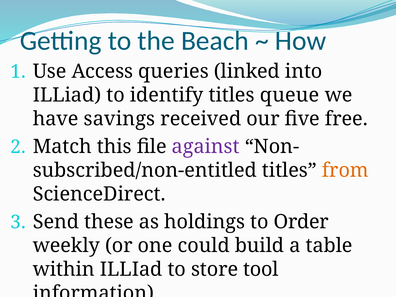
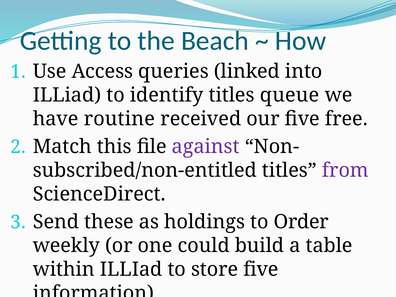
savings: savings -> routine (119, 119)
from colour: orange -> purple (345, 170)
store tool: tool -> five (261, 269)
